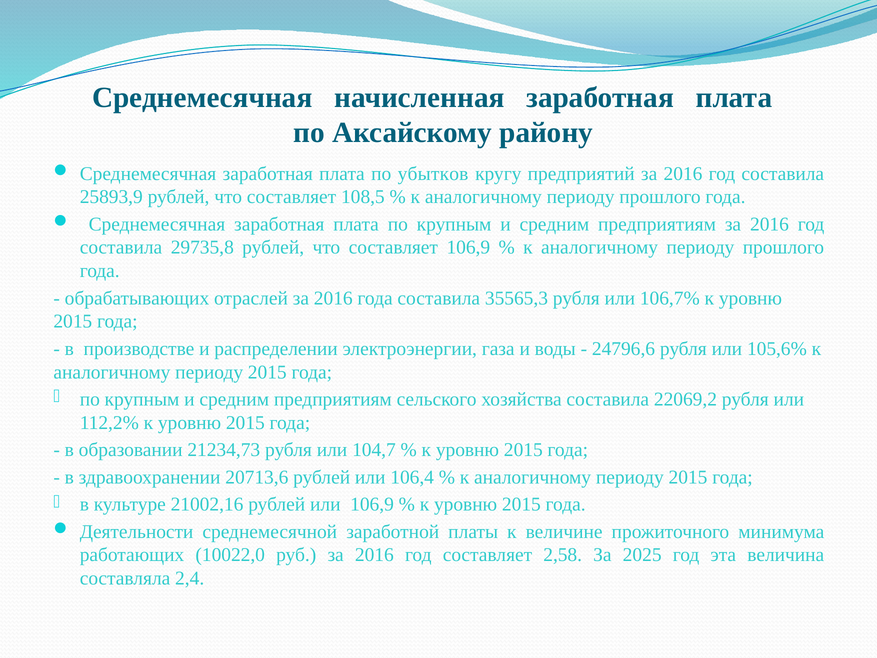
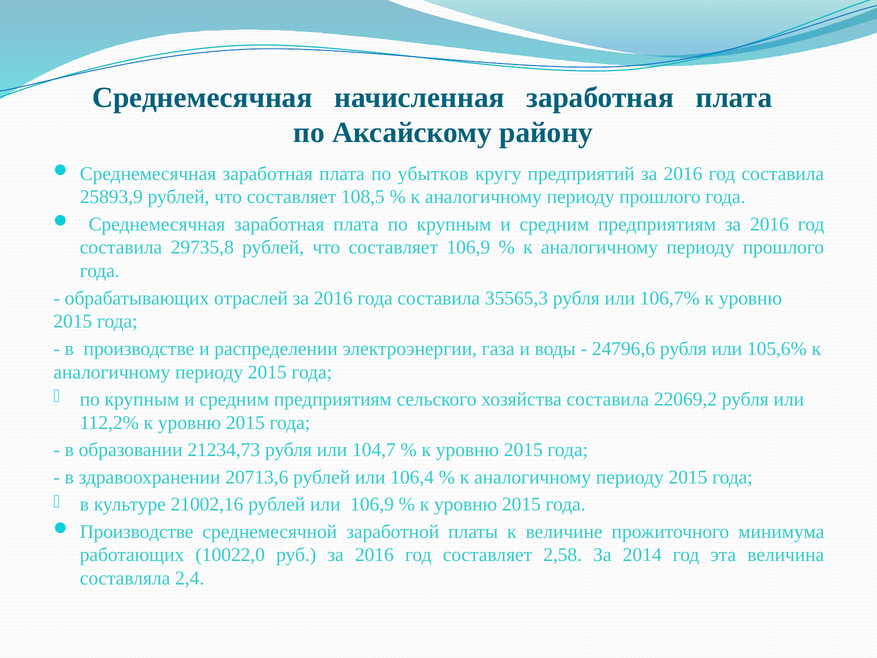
Деятельности: Деятельности -> Производстве (137, 532)
2025: 2025 -> 2014 (642, 555)
